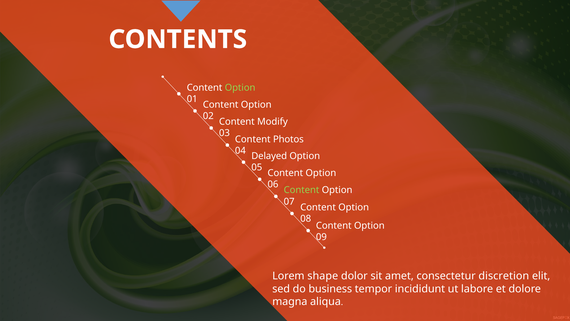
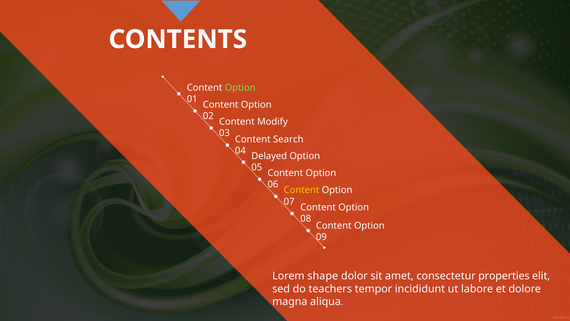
Photos: Photos -> Search (288, 139)
Content colour: light green -> yellow (302, 190)
discretion: discretion -> properties (504, 276)
business: business -> teachers (330, 289)
